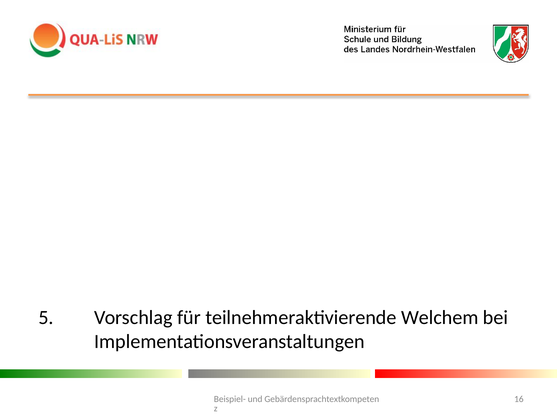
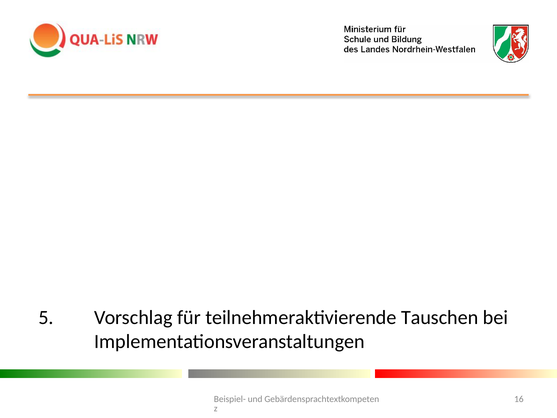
Welchem: Welchem -> Tauschen (440, 317)
